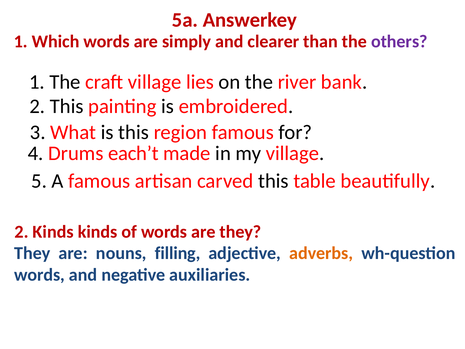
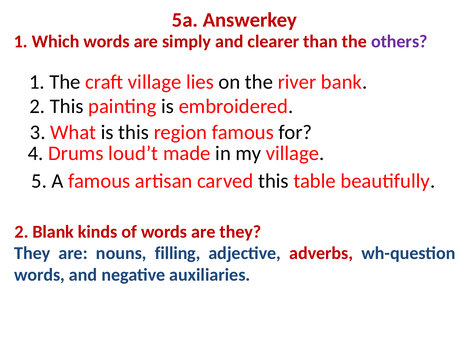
each’t: each’t -> loud’t (133, 153)
2 Kinds: Kinds -> Blank (53, 232)
adverbs colour: orange -> red (321, 253)
